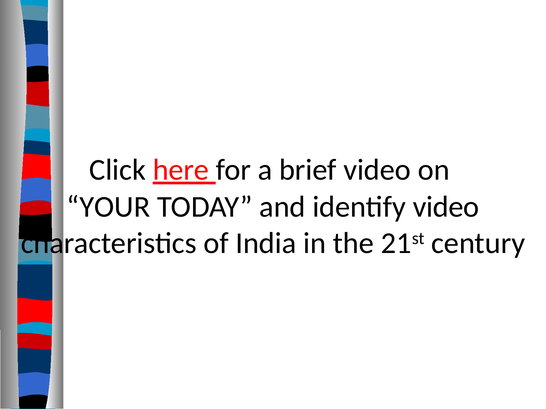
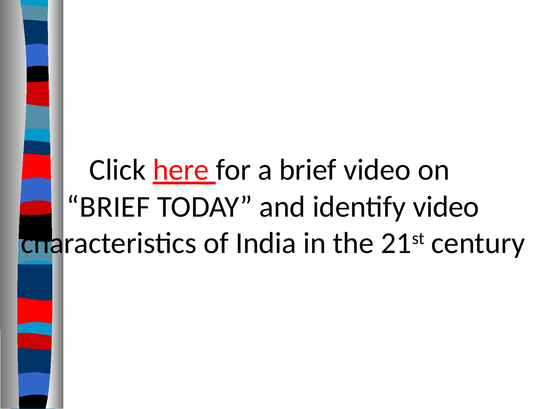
YOUR: YOUR -> BRIEF (108, 207)
